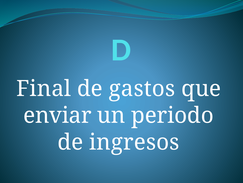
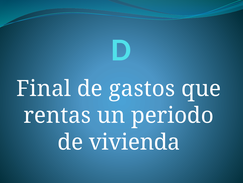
enviar: enviar -> rentas (57, 115)
ingresos: ingresos -> vivienda (134, 142)
